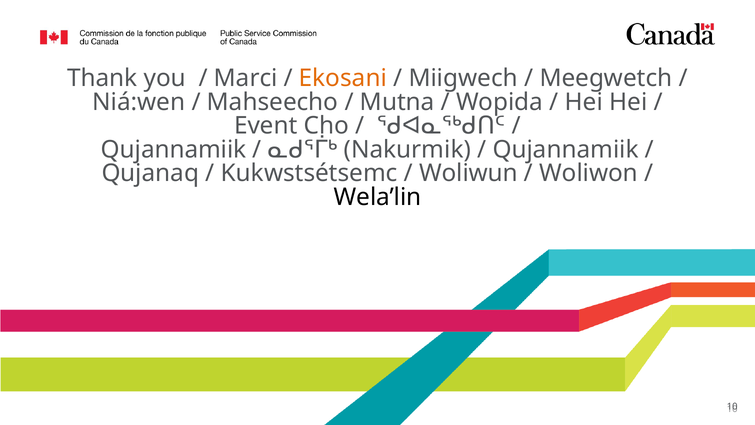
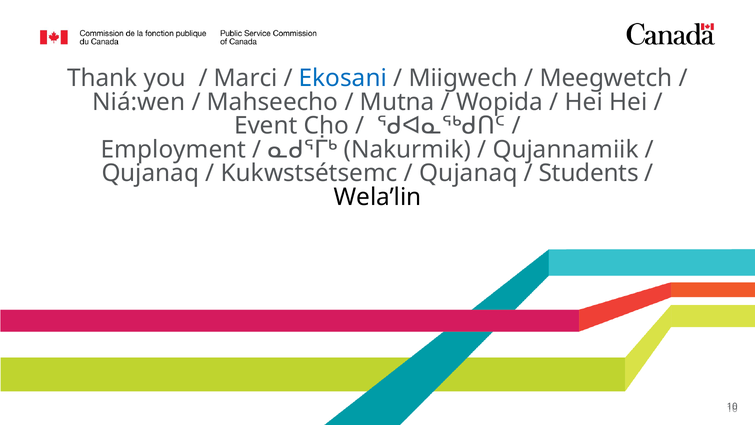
Ekosani colour: orange -> blue (343, 78)
Qujannamiik: Qujannamiik -> Employment (174, 149)
Woliwun: Woliwun -> Qujanaq (468, 173)
Woliwon: Woliwon -> Students (589, 173)
